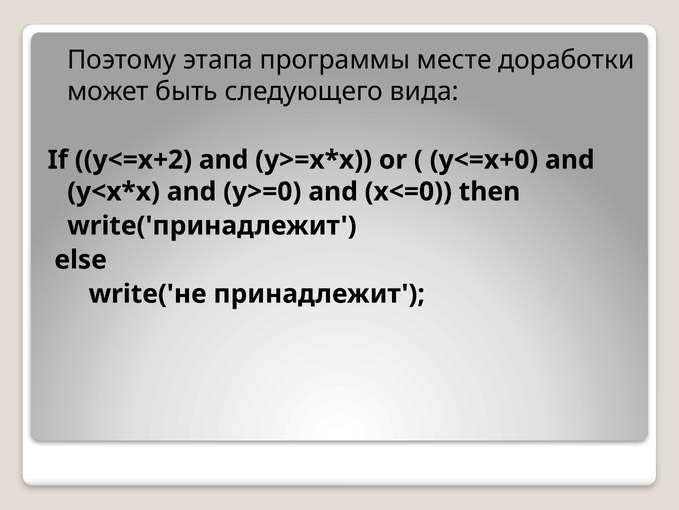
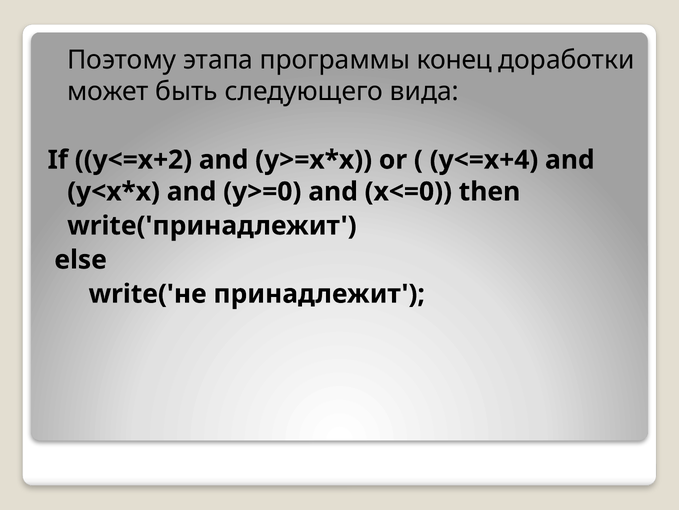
месте: месте -> конец (454, 60)
y<=x+0: y<=x+0 -> y<=x+4 (484, 160)
